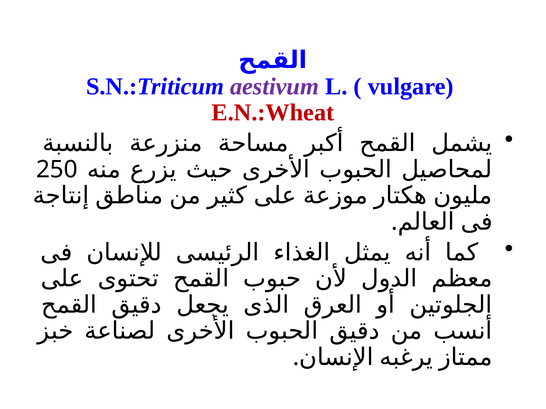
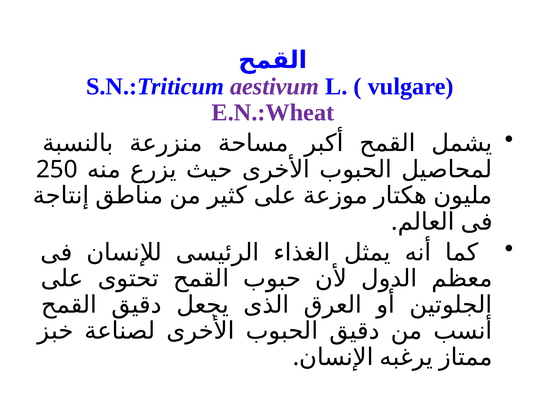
E.N.:Wheat colour: red -> purple (273, 113)
